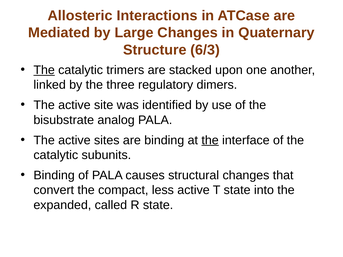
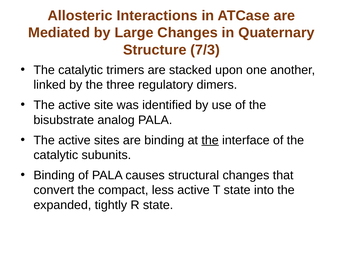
6/3: 6/3 -> 7/3 (205, 50)
The underline: present -> none (44, 70)
called: called -> tightly (111, 205)
